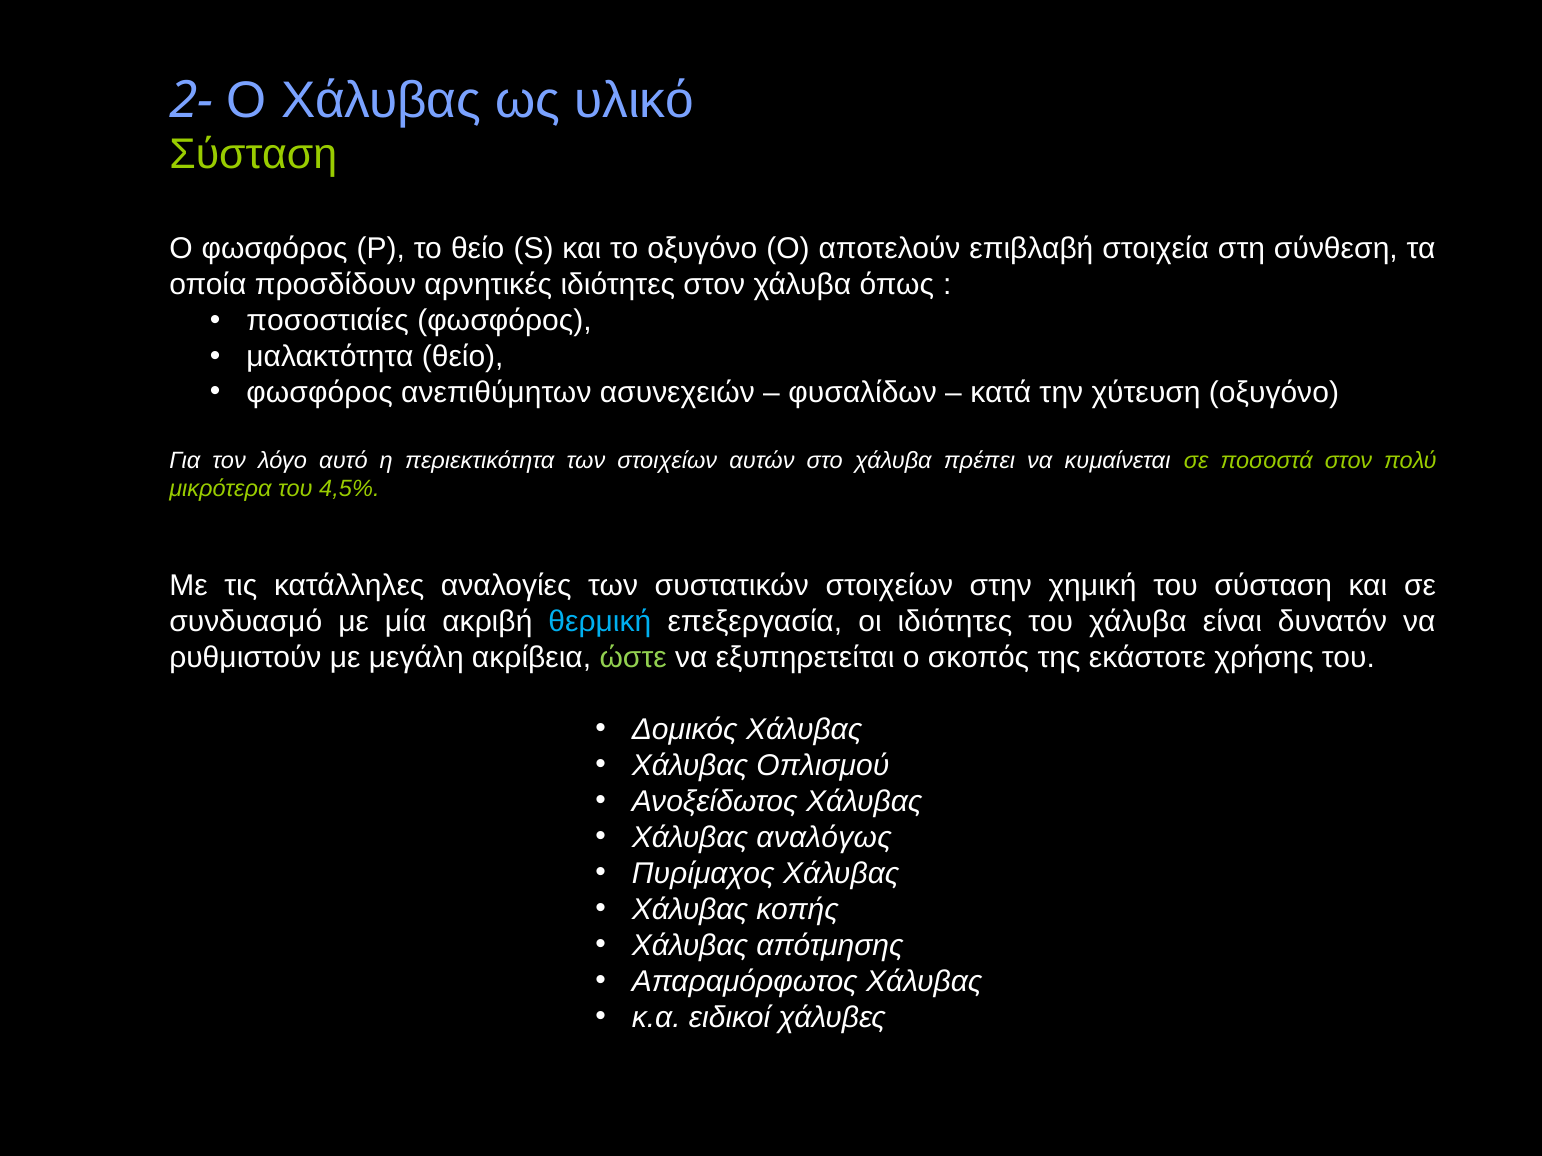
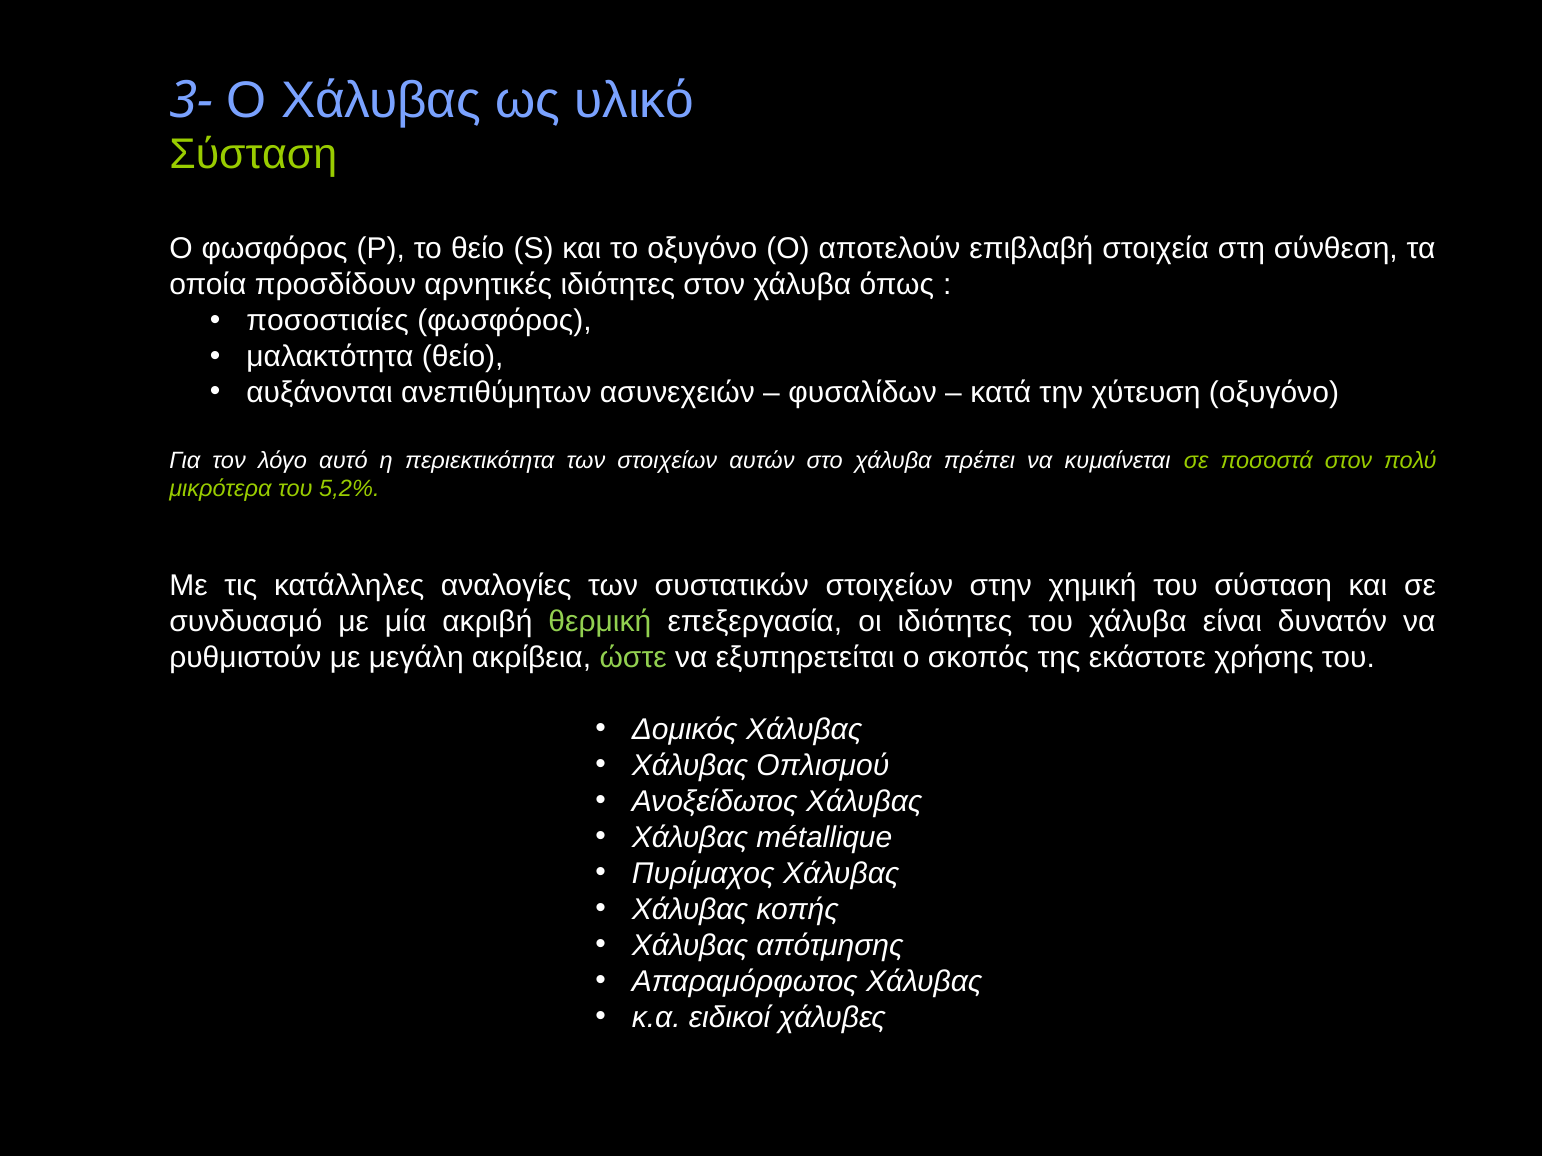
2-: 2- -> 3- (192, 101)
φωσφόρος: φωσφόρος -> αυξάνονται (320, 393)
4,5%: 4,5% -> 5,2% (349, 489)
θερμική colour: light blue -> light green (600, 622)
αναλόγως: αναλόγως -> métallique (824, 838)
